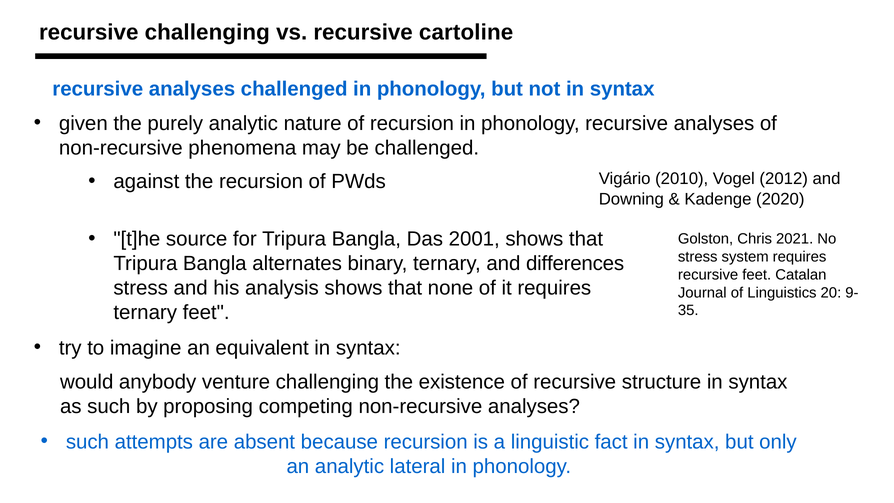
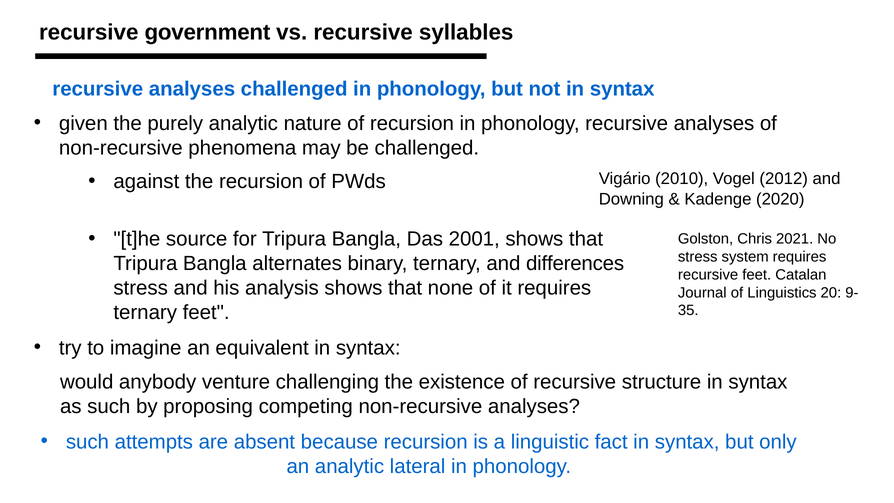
recursive challenging: challenging -> government (207, 32)
cartoline: cartoline -> syllables (466, 32)
